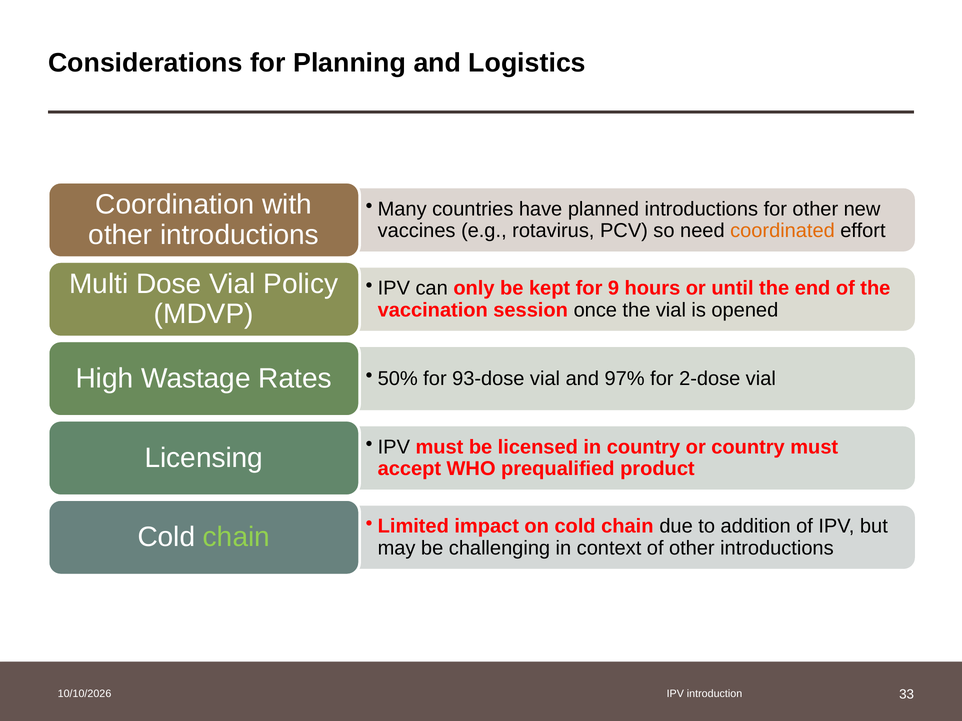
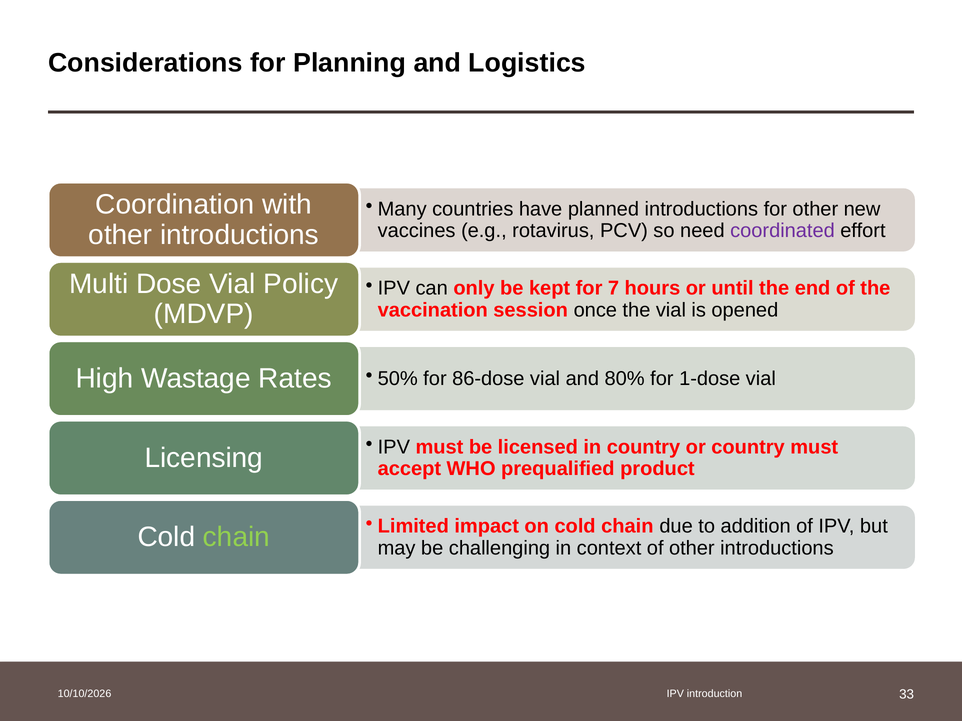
coordinated colour: orange -> purple (782, 231)
9: 9 -> 7 (614, 289)
93-dose: 93-dose -> 86-dose (488, 379)
97%: 97% -> 80% (625, 379)
2-dose: 2-dose -> 1-dose (710, 379)
